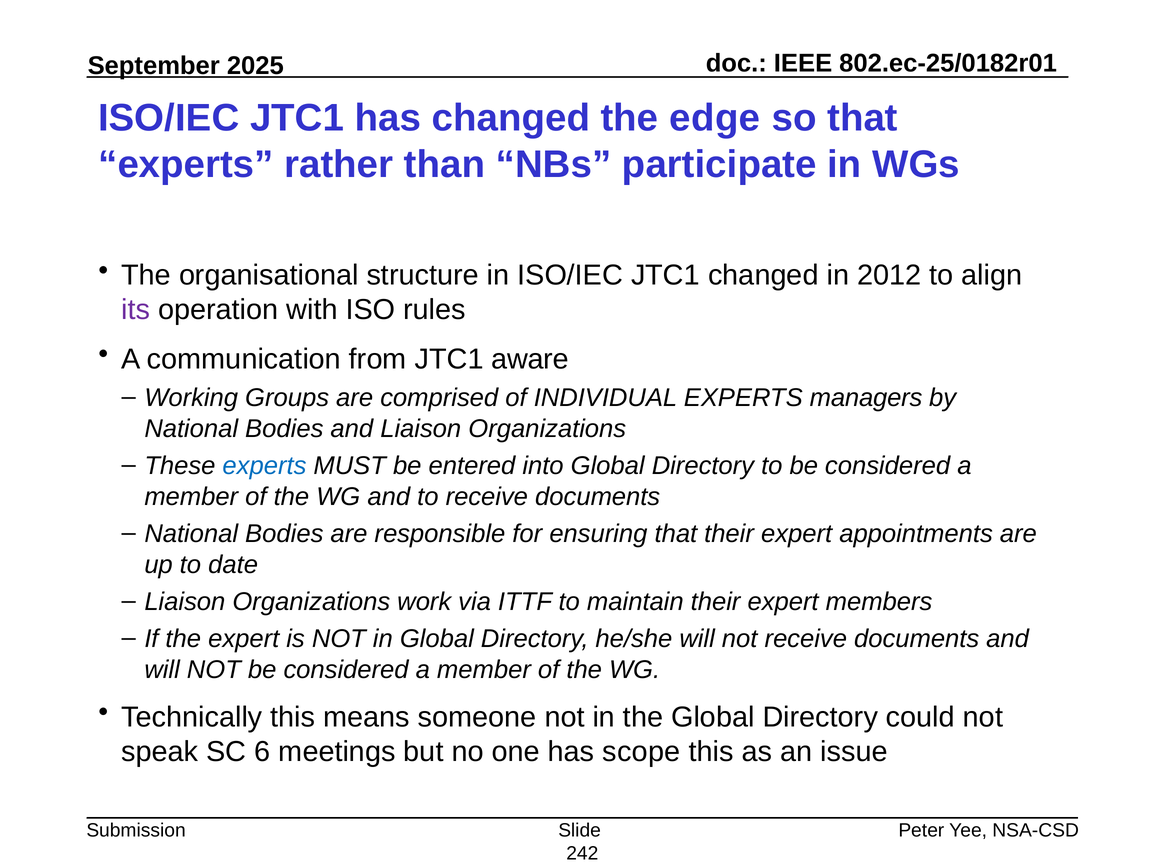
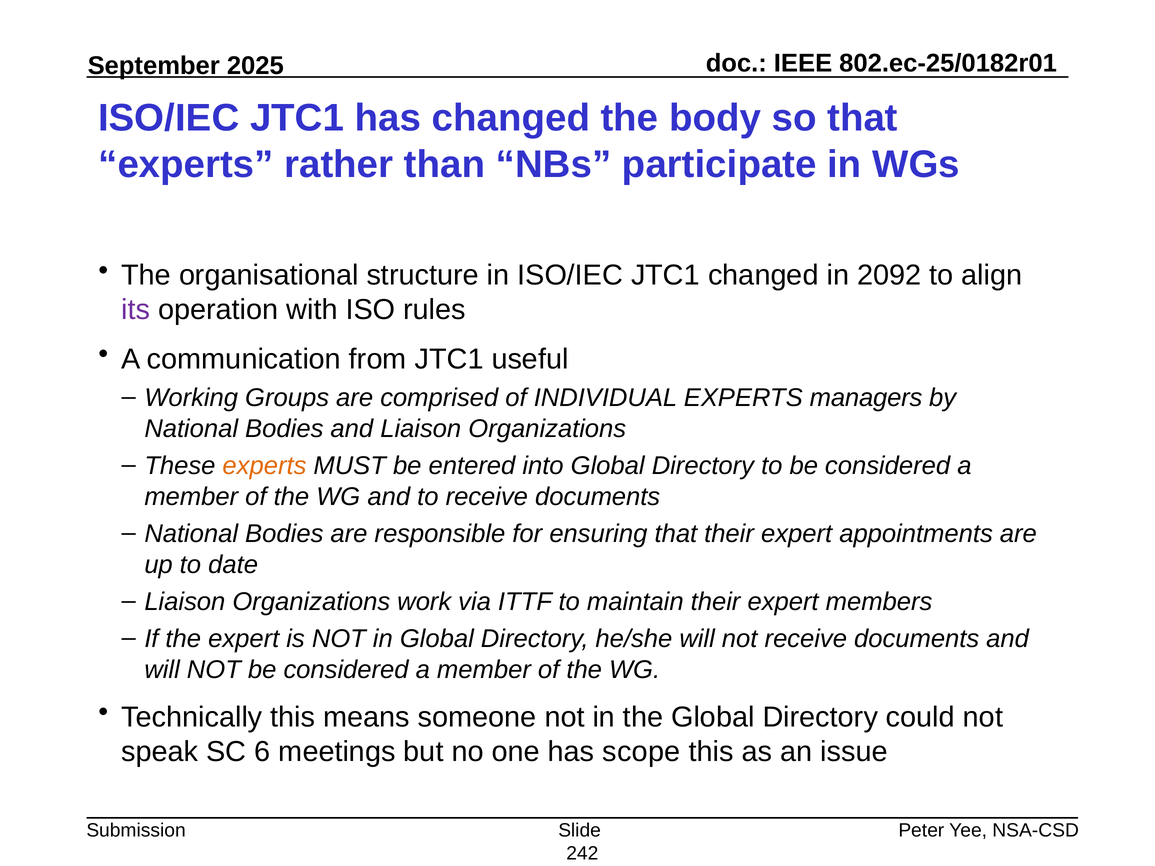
edge: edge -> body (715, 118)
2012: 2012 -> 2092 (889, 275)
aware: aware -> useful (530, 359)
experts colour: blue -> orange (264, 466)
